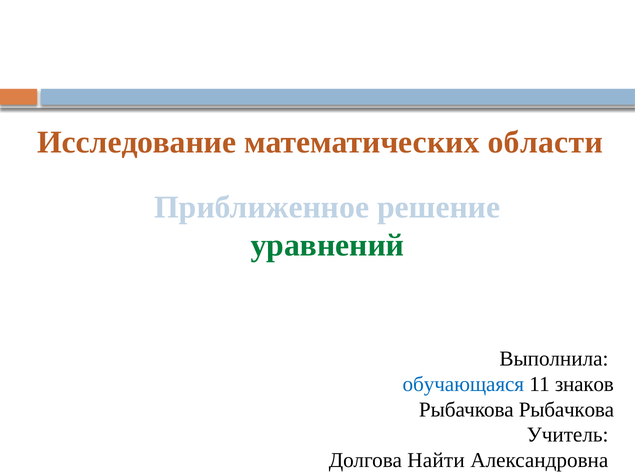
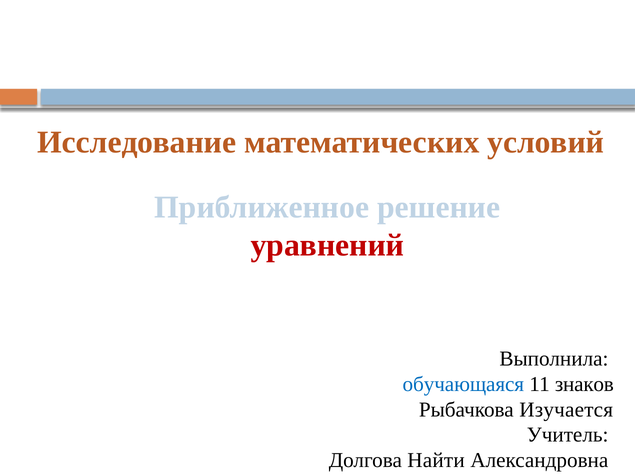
области: области -> условий (546, 143)
уравнений colour: green -> red (327, 246)
Рыбачкова Рыбачкова: Рыбачкова -> Изучается (566, 410)
